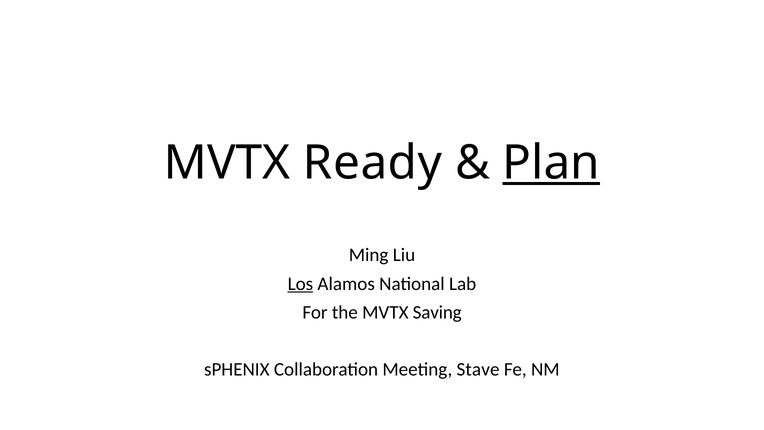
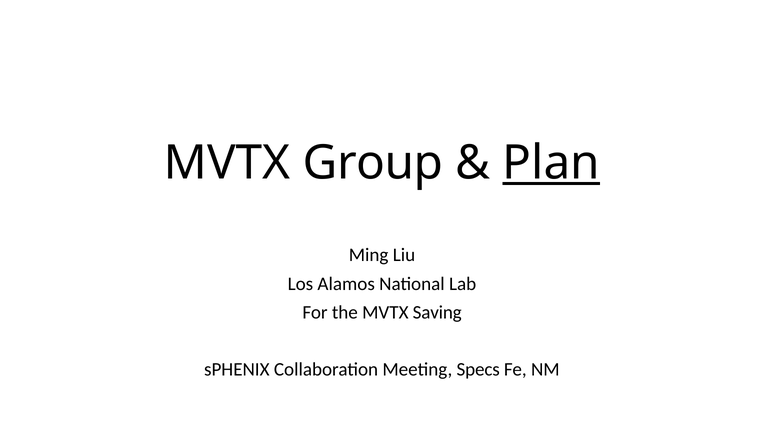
Ready: Ready -> Group (373, 163)
Los underline: present -> none (300, 284)
Stave: Stave -> Specs (478, 369)
